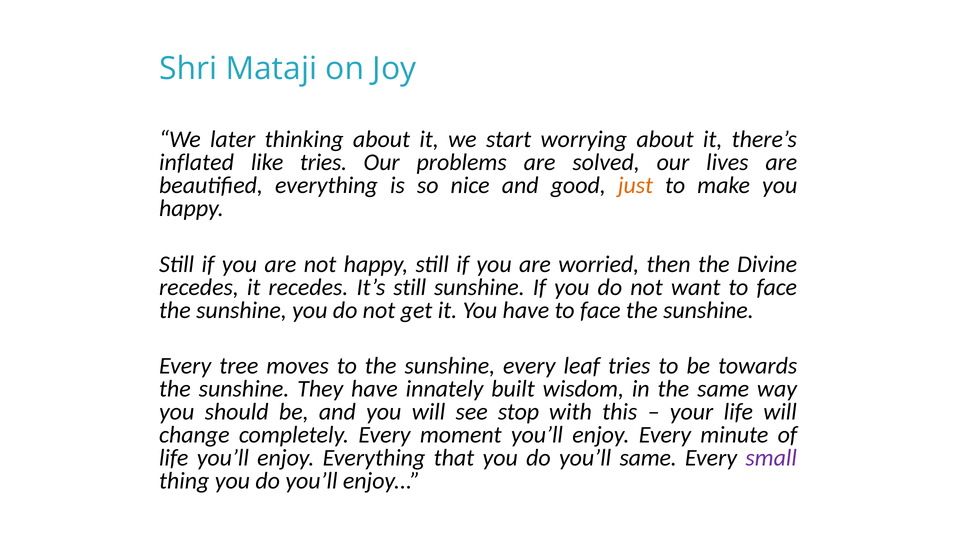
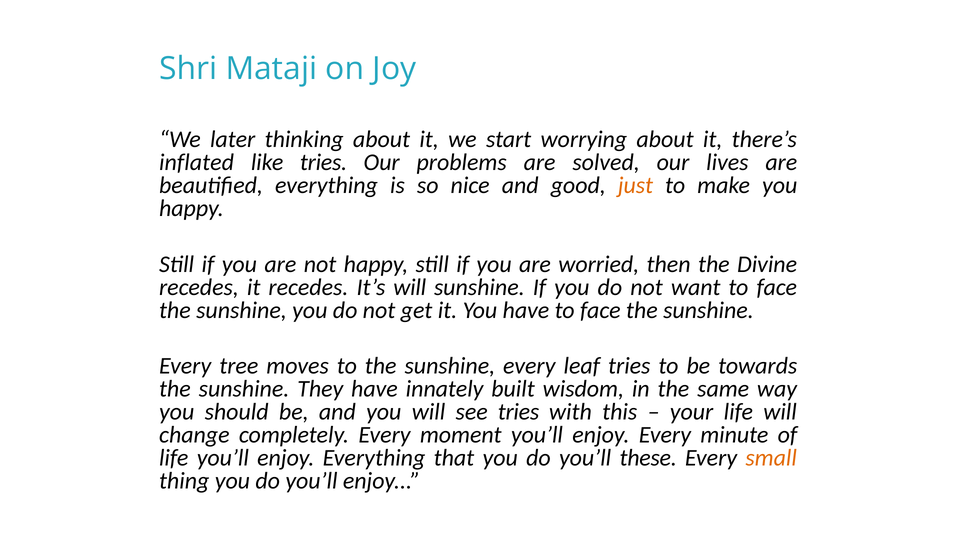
It’s still: still -> will (410, 287)
see stop: stop -> tries (519, 412)
you’ll same: same -> these (648, 458)
small colour: purple -> orange (771, 458)
